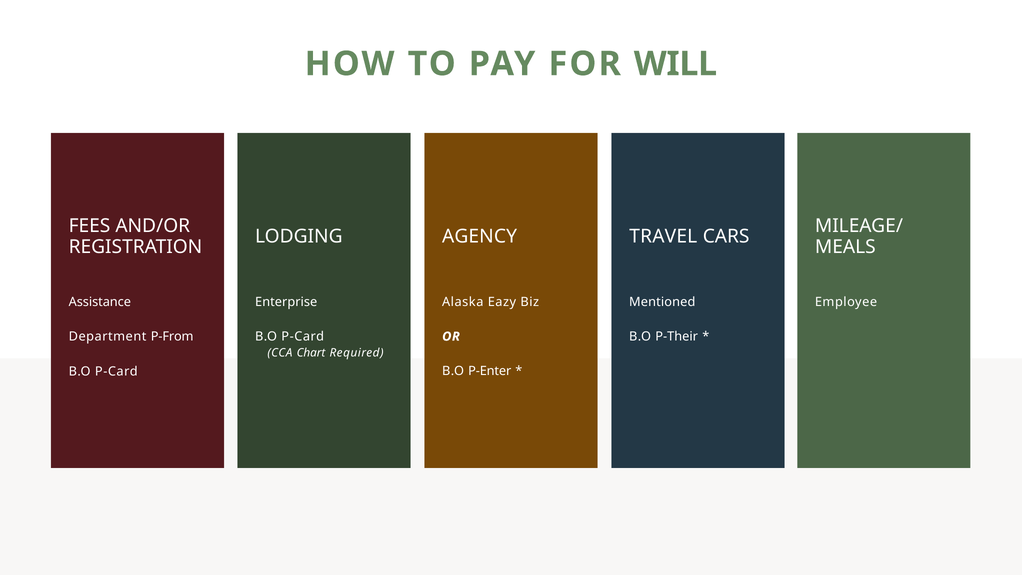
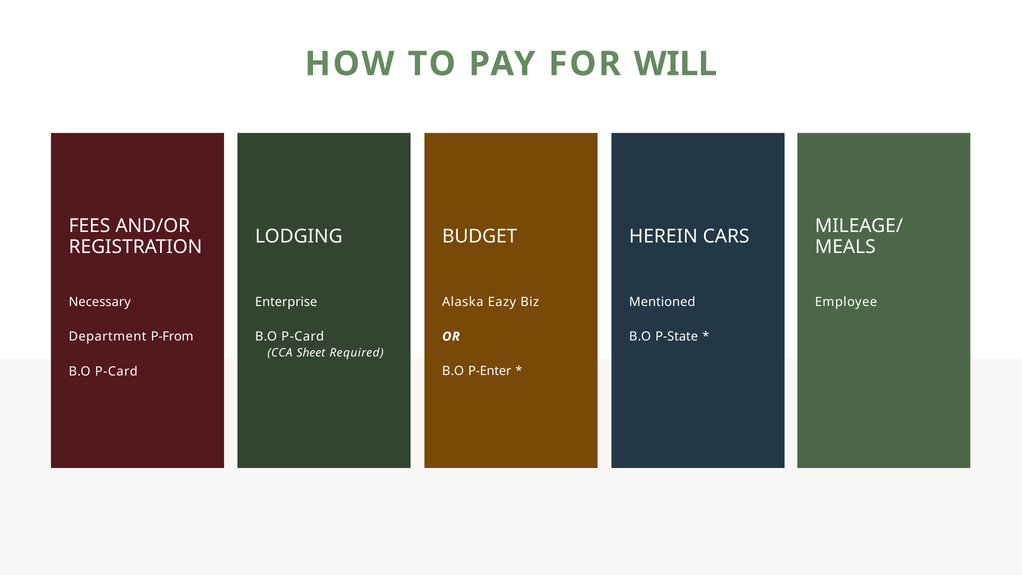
AGENCY: AGENCY -> BUDGET (480, 236)
TRAVEL: TRAVEL -> HEREIN (663, 236)
Assistance: Assistance -> Necessary (100, 302)
P-Their: P-Their -> P-State (677, 337)
Chart: Chart -> Sheet (311, 353)
